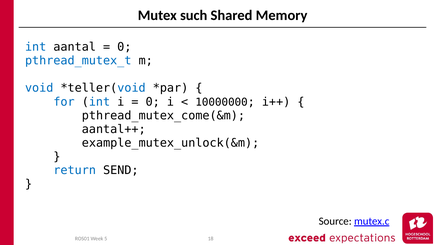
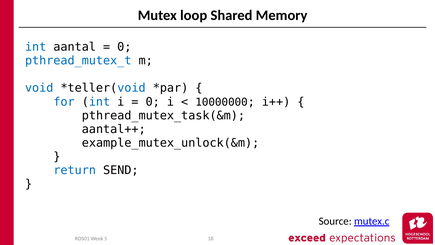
such: such -> loop (194, 15)
pthread_mutex_come(&m: pthread_mutex_come(&m -> pthread_mutex_task(&m (163, 115)
